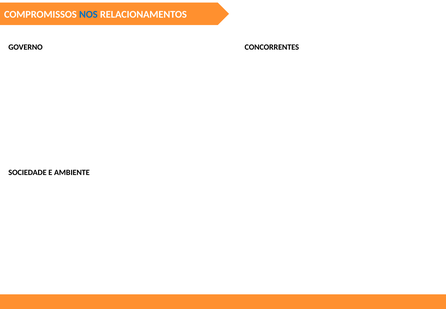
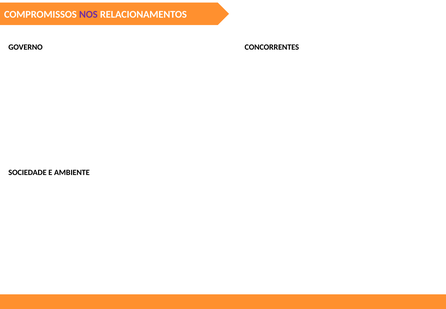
NOS colour: blue -> purple (88, 14)
